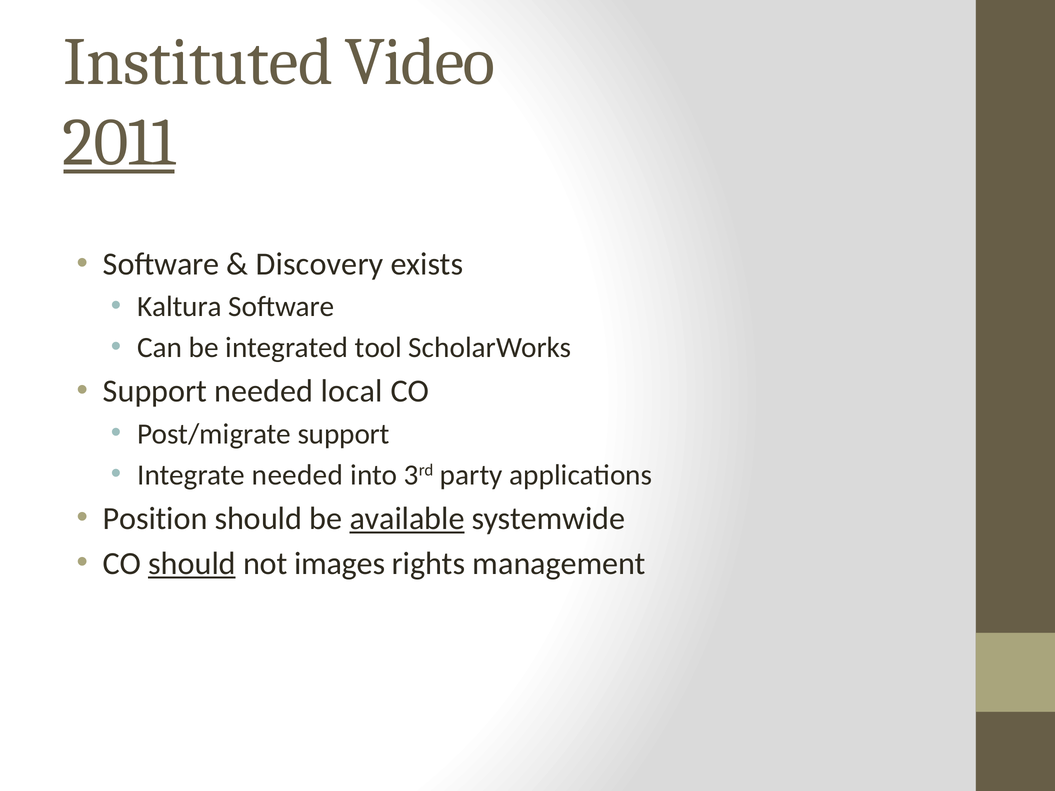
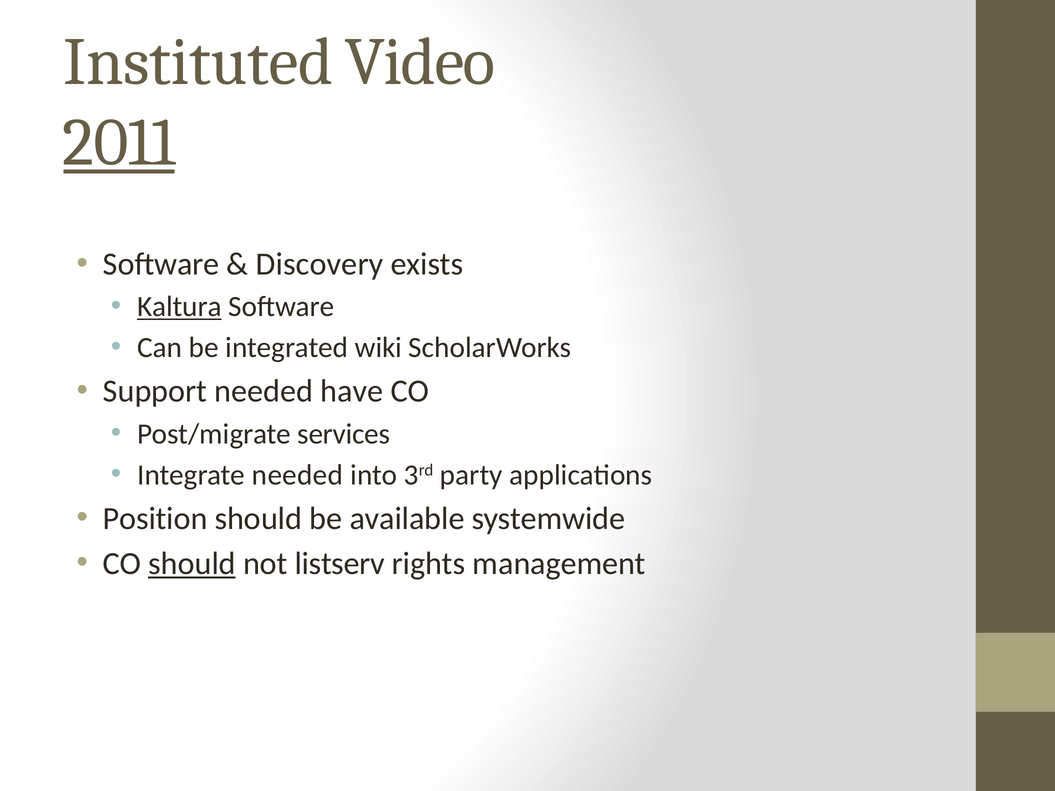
Kaltura underline: none -> present (179, 307)
tool: tool -> wiki (378, 348)
local: local -> have (352, 391)
Post/migrate support: support -> services (344, 434)
available underline: present -> none (407, 519)
images: images -> listserv (340, 564)
